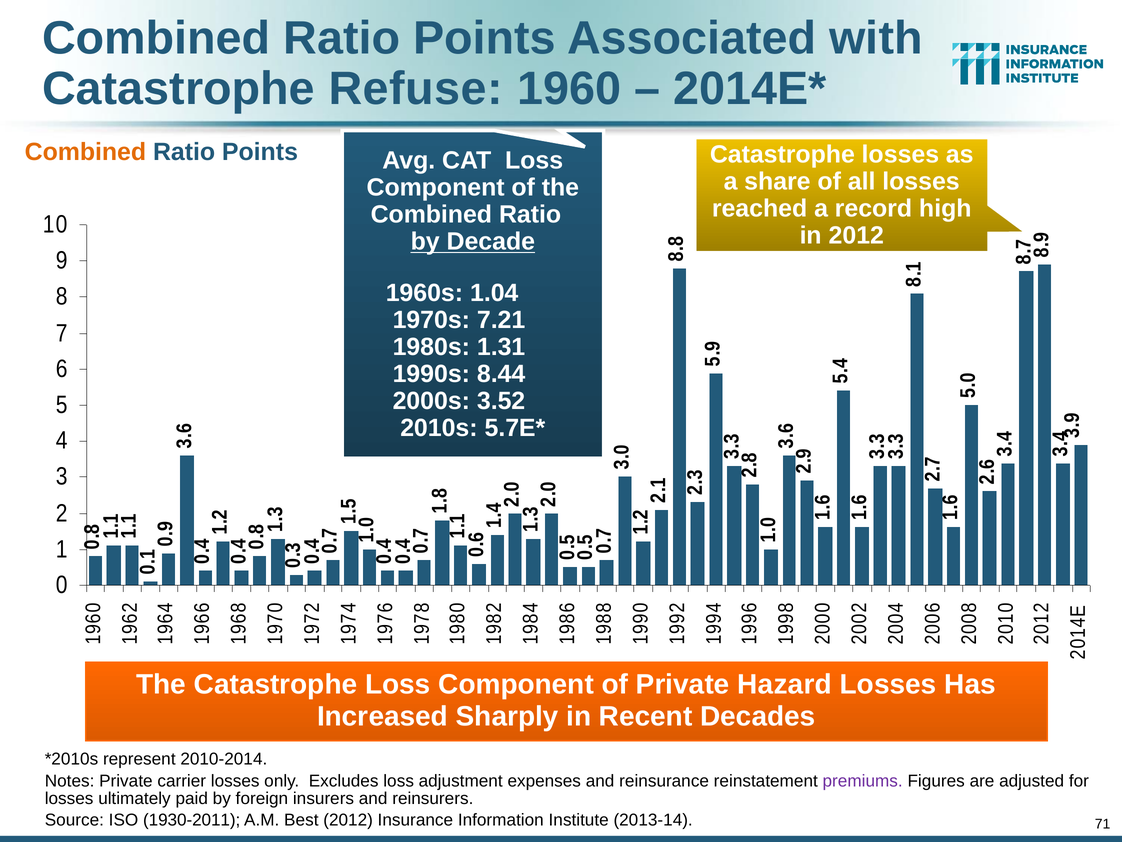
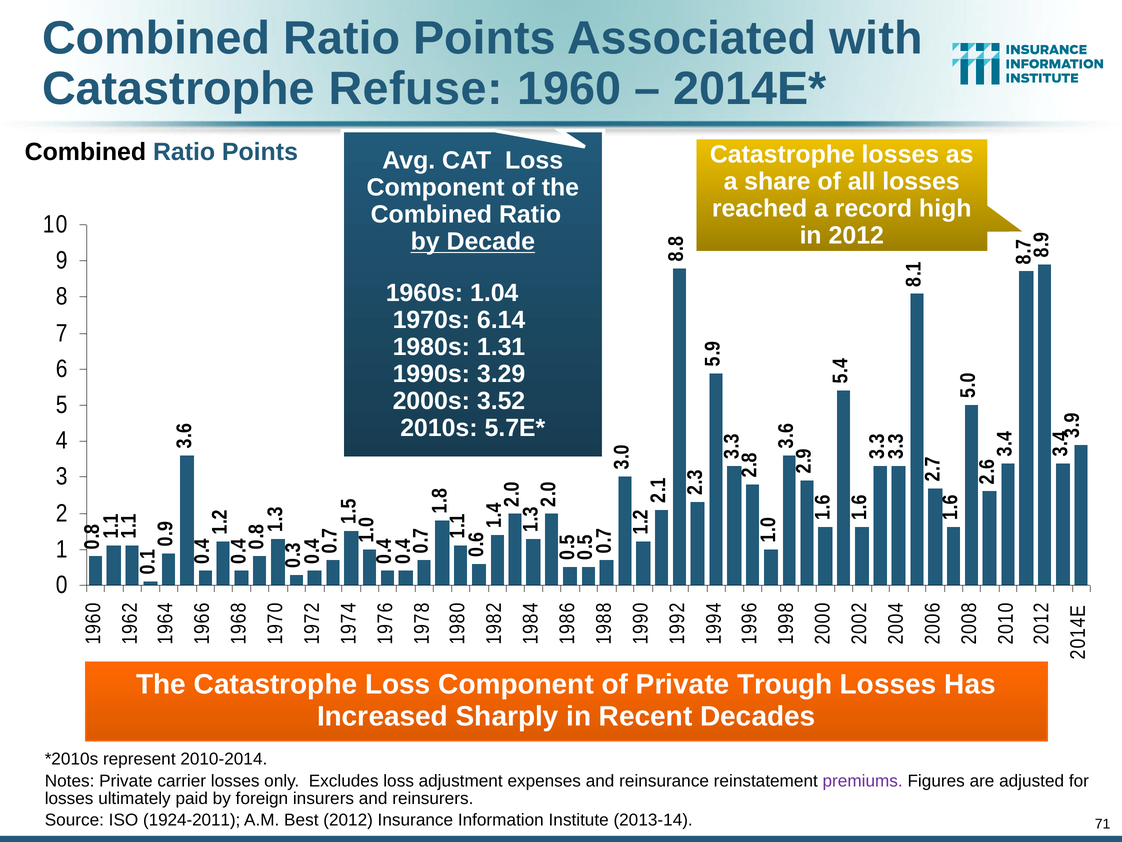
Combined colour: orange -> black (85, 152)
7.21: 7.21 -> 6.14 (501, 320)
8.44: 8.44 -> 3.29 (501, 374)
Hazard: Hazard -> Trough (785, 684)
1930-2011: 1930-2011 -> 1924-2011 (192, 820)
